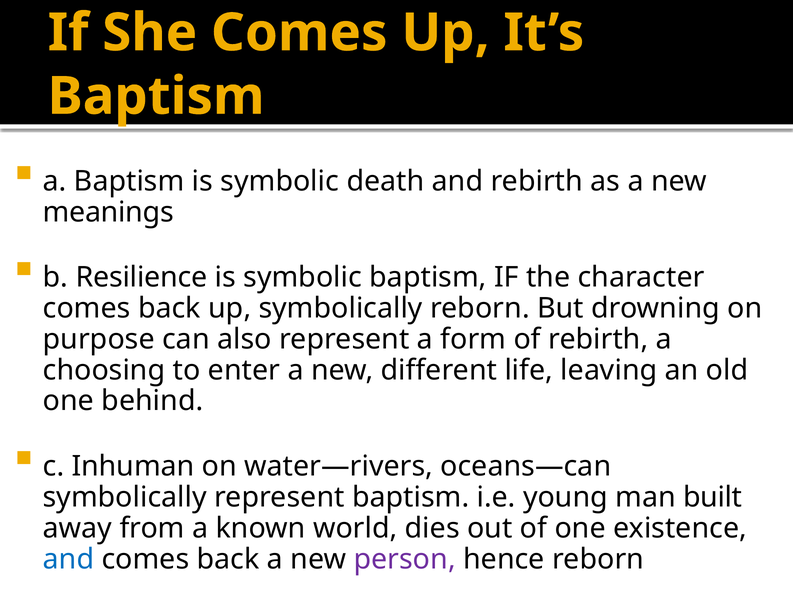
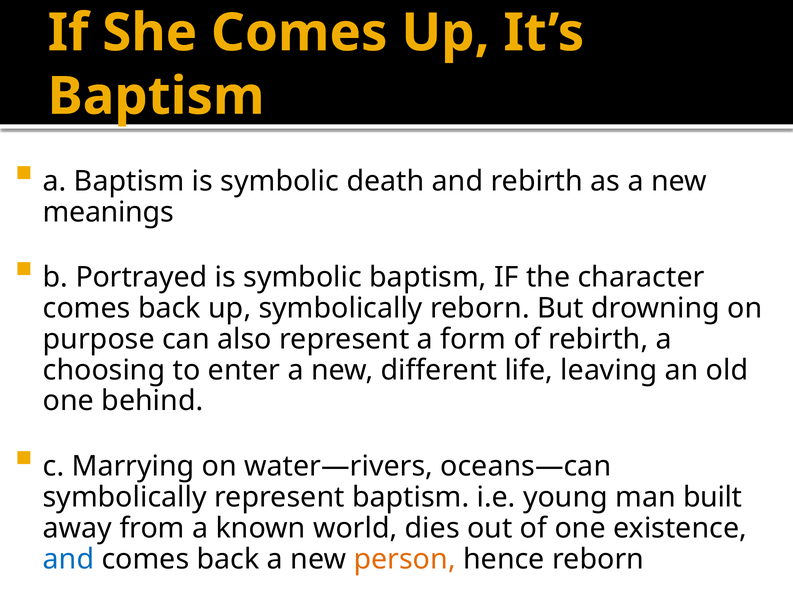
Resilience: Resilience -> Portrayed (142, 277)
Inhuman: Inhuman -> Marrying (133, 466)
person colour: purple -> orange (405, 559)
